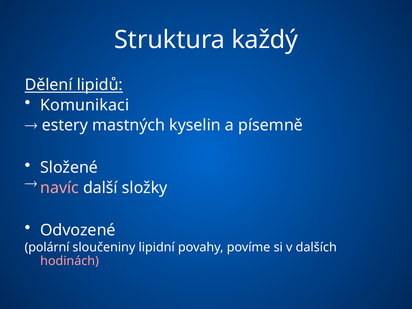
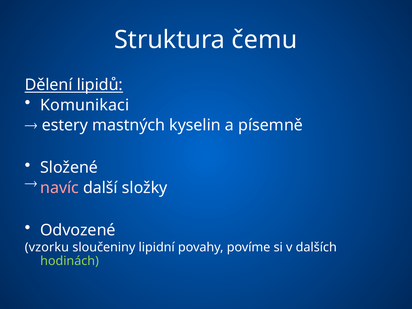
každý: každý -> čemu (265, 40)
polární: polární -> vzorku (47, 247)
hodinách colour: pink -> light green (70, 261)
